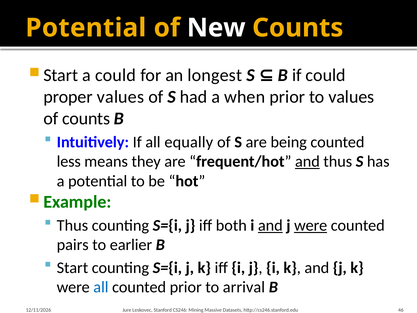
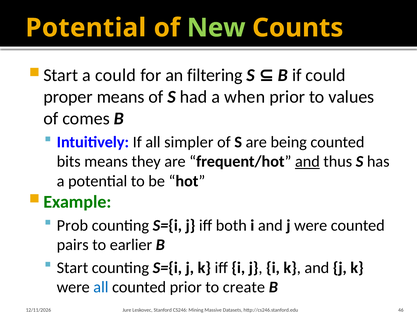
New colour: white -> light green (216, 28)
longest: longest -> filtering (215, 75)
proper values: values -> means (121, 97)
of counts: counts -> comes (86, 118)
equally: equally -> simpler (189, 142)
less: less -> bits (69, 161)
Thus: Thus -> Prob (72, 225)
and underline: present -> none (270, 225)
were underline: present -> none (311, 225)
arrival: arrival -> create (244, 287)
